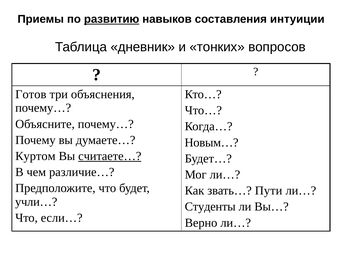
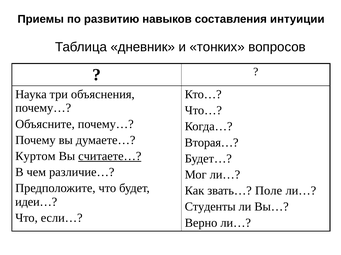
развитию underline: present -> none (112, 19)
Готов: Готов -> Наука (31, 95)
Новым…: Новым… -> Вторая… (212, 143)
Пути: Пути -> Поле (269, 191)
учли…: учли… -> идеи… (36, 202)
